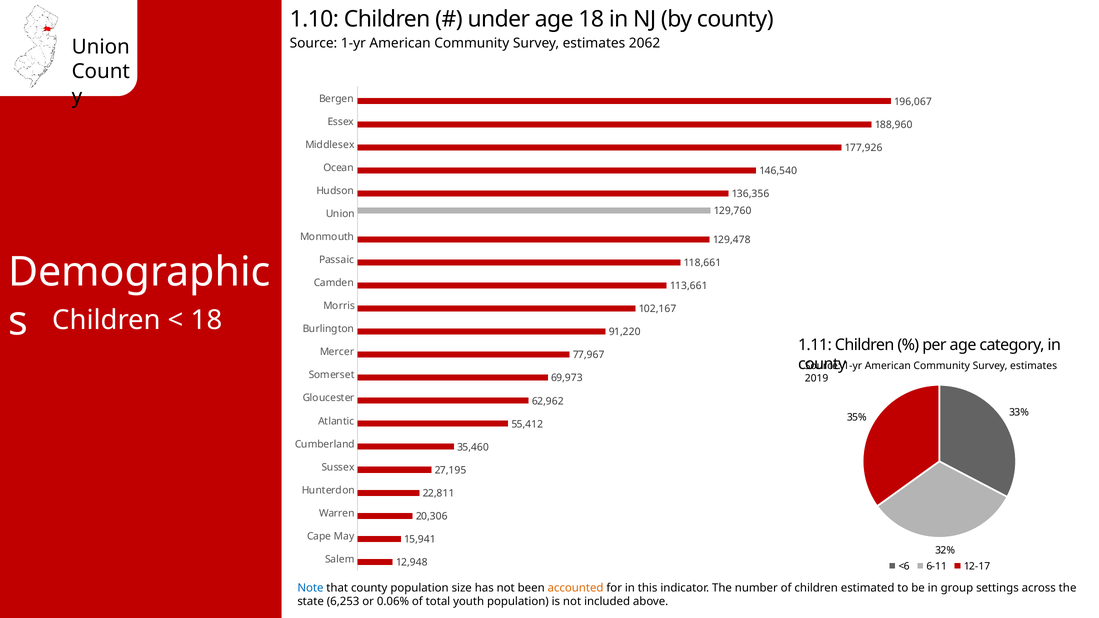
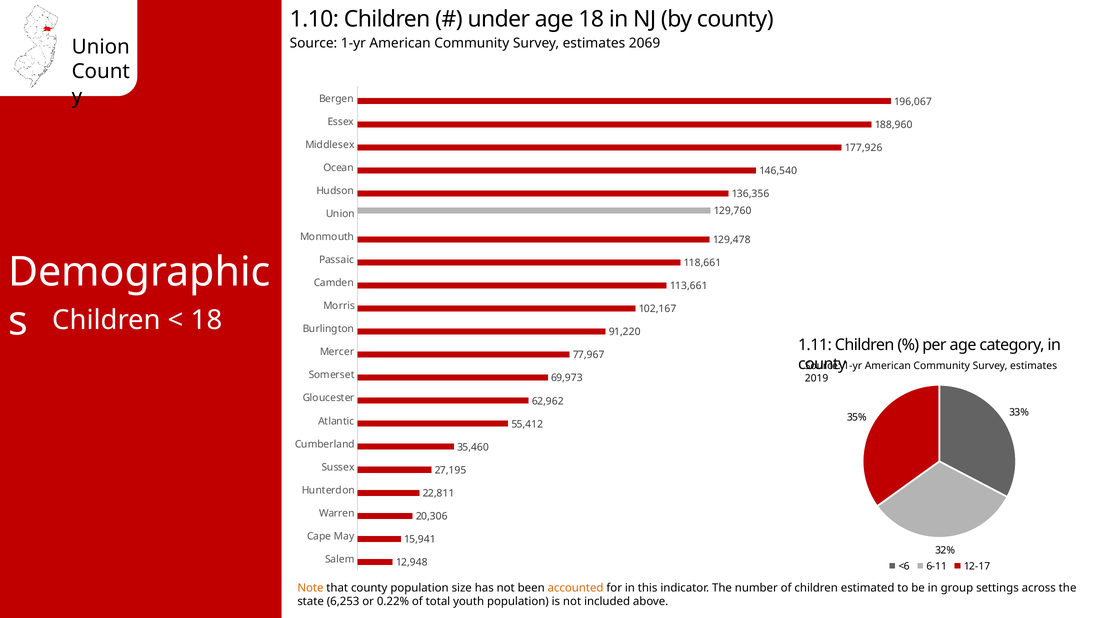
2062: 2062 -> 2069 (645, 43)
Note colour: blue -> orange (310, 588)
0.06%: 0.06% -> 0.22% (393, 602)
